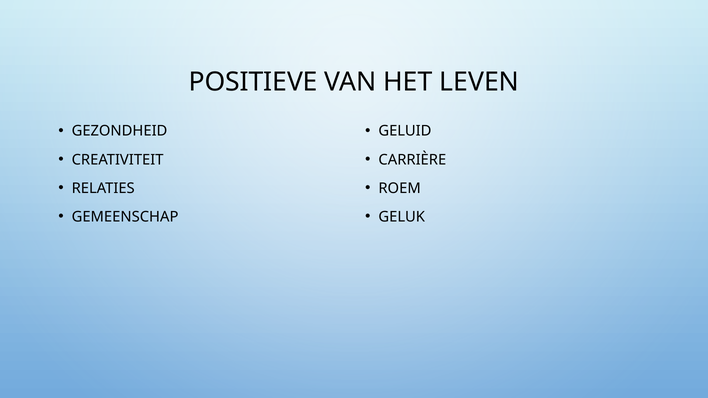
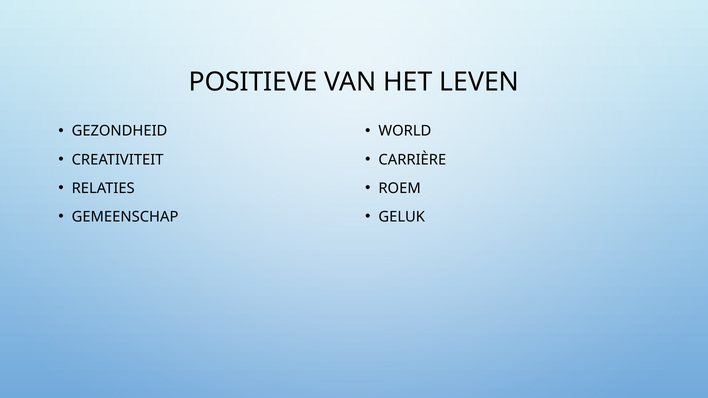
GELUID: GELUID -> WORLD (405, 131)
